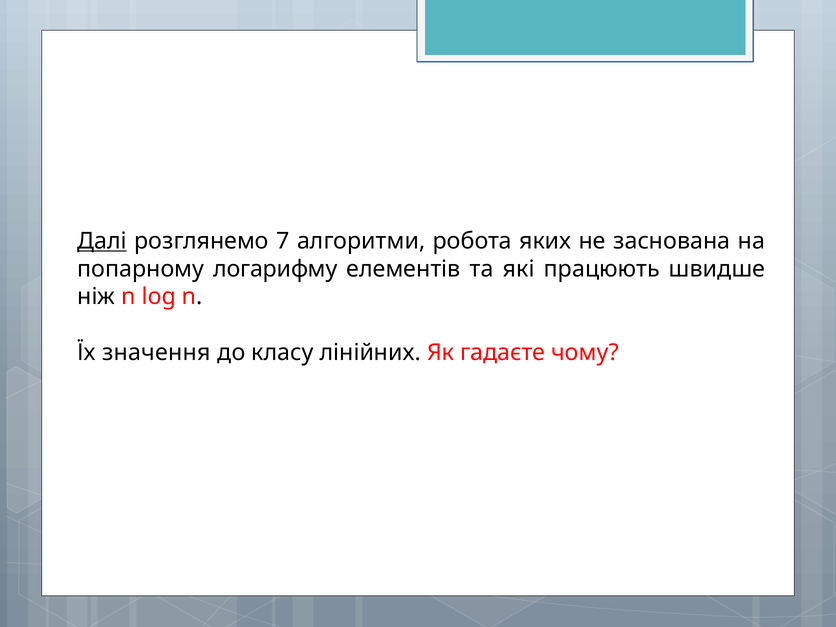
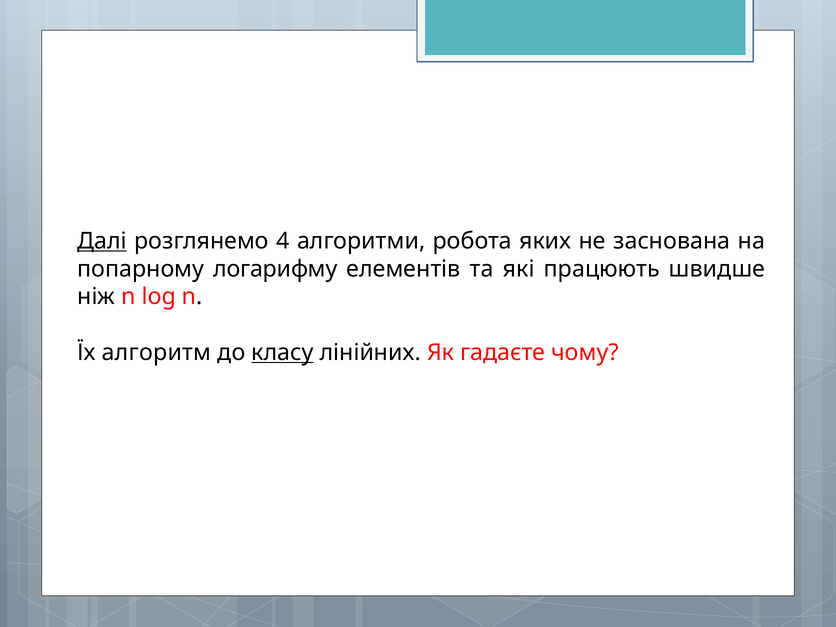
7: 7 -> 4 (283, 241)
значення: значення -> алгоритм (156, 353)
класу underline: none -> present (282, 353)
